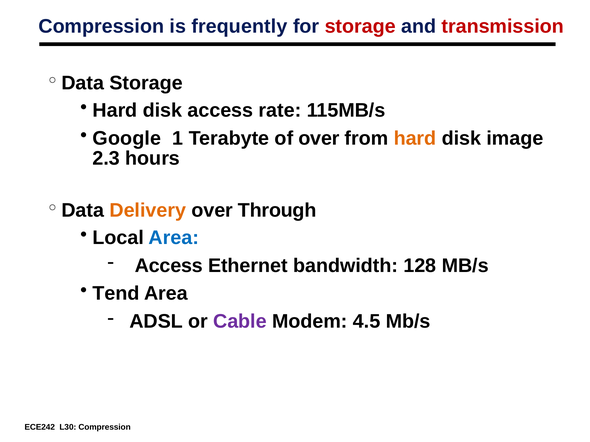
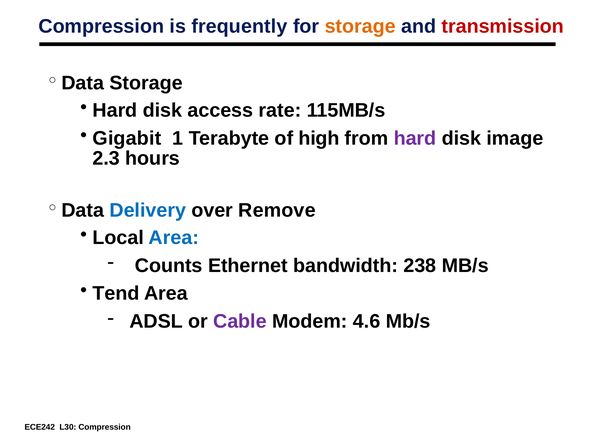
storage colour: red -> orange (360, 26)
Google: Google -> Gigabit (127, 138)
of over: over -> high (319, 138)
hard colour: orange -> purple (415, 138)
Delivery colour: orange -> blue (148, 210)
Through: Through -> Remove (277, 210)
Access: Access -> Counts (169, 266)
128: 128 -> 238 (420, 266)
4.5: 4.5 -> 4.6 (367, 322)
